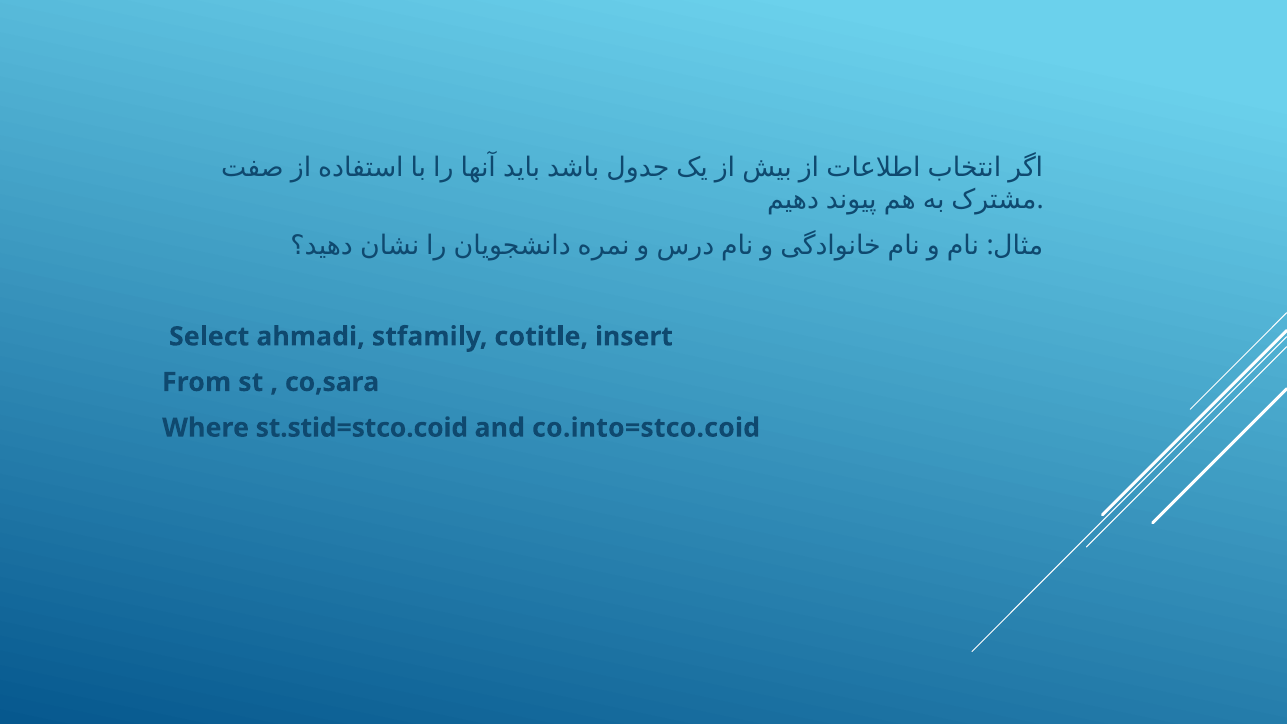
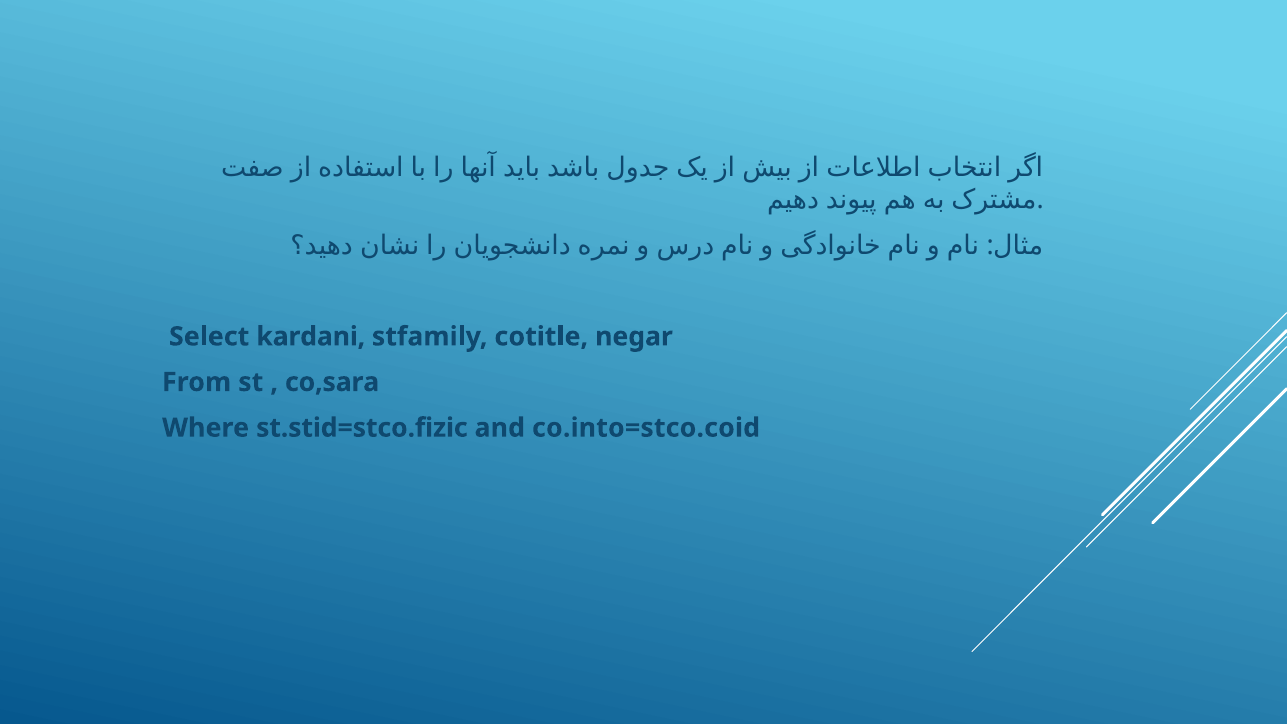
ahmadi: ahmadi -> kardani (311, 337)
insert: insert -> negar (634, 337)
st.stid=stco.coid: st.stid=stco.coid -> st.stid=stco.fizic (362, 428)
